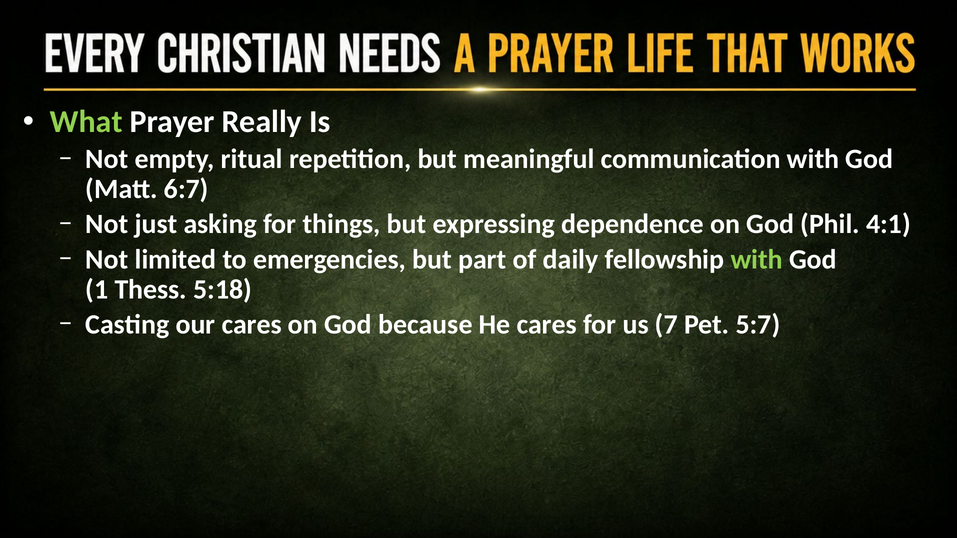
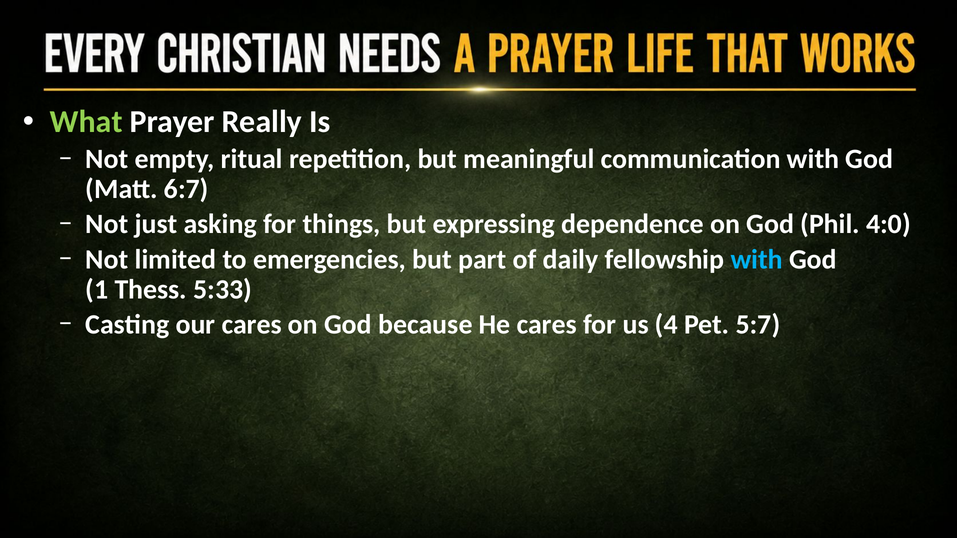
4:1: 4:1 -> 4:0 (888, 224)
with colour: light green -> light blue (757, 259)
5:18: 5:18 -> 5:33 (223, 290)
7: 7 -> 4 (666, 325)
